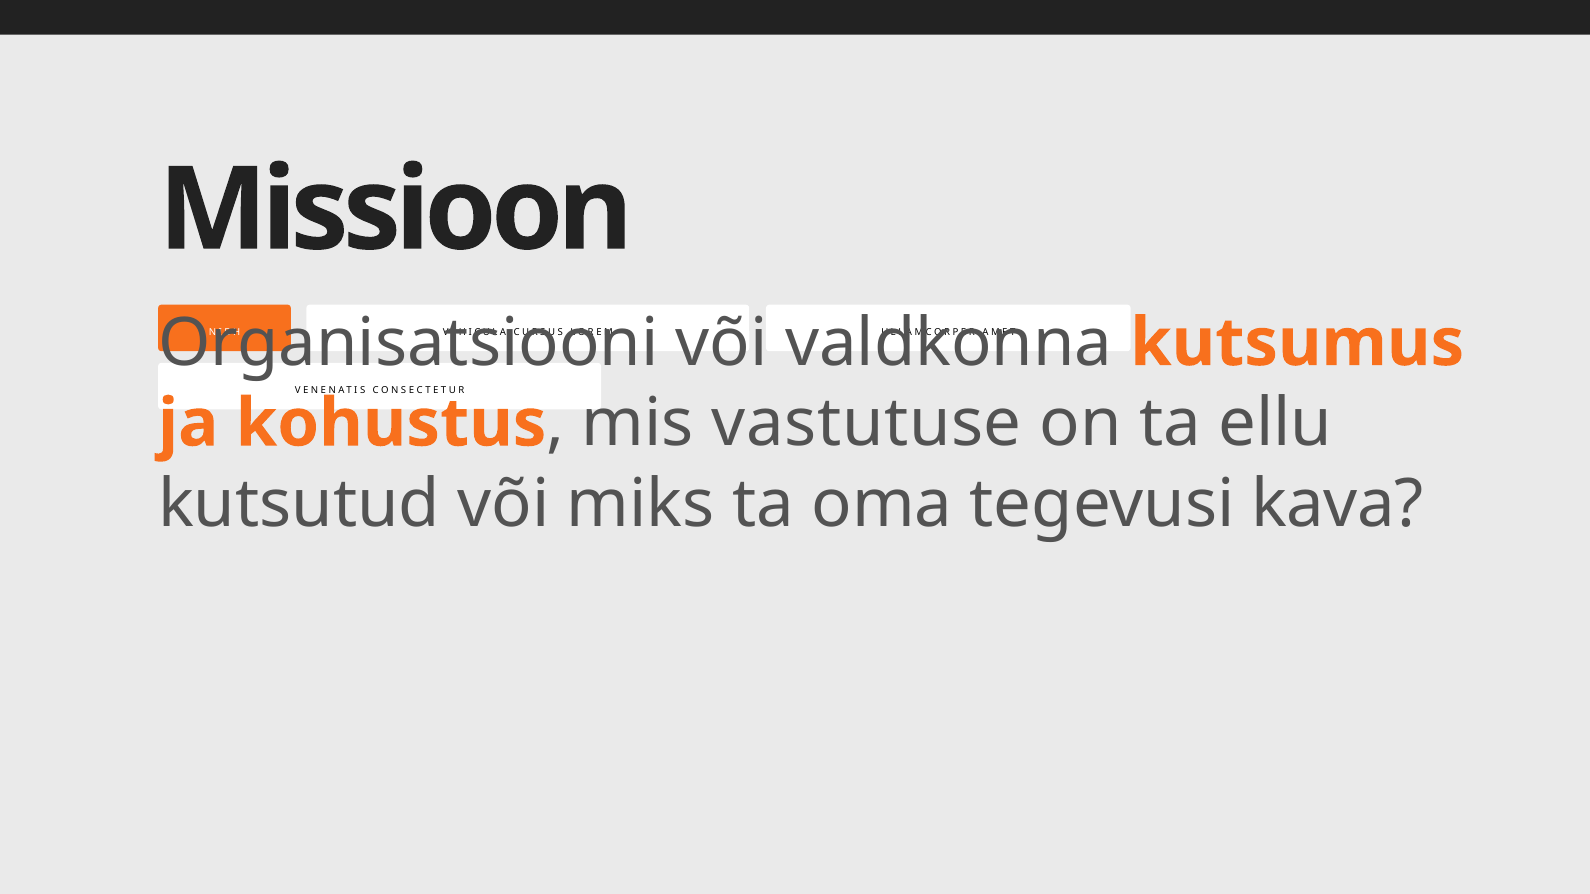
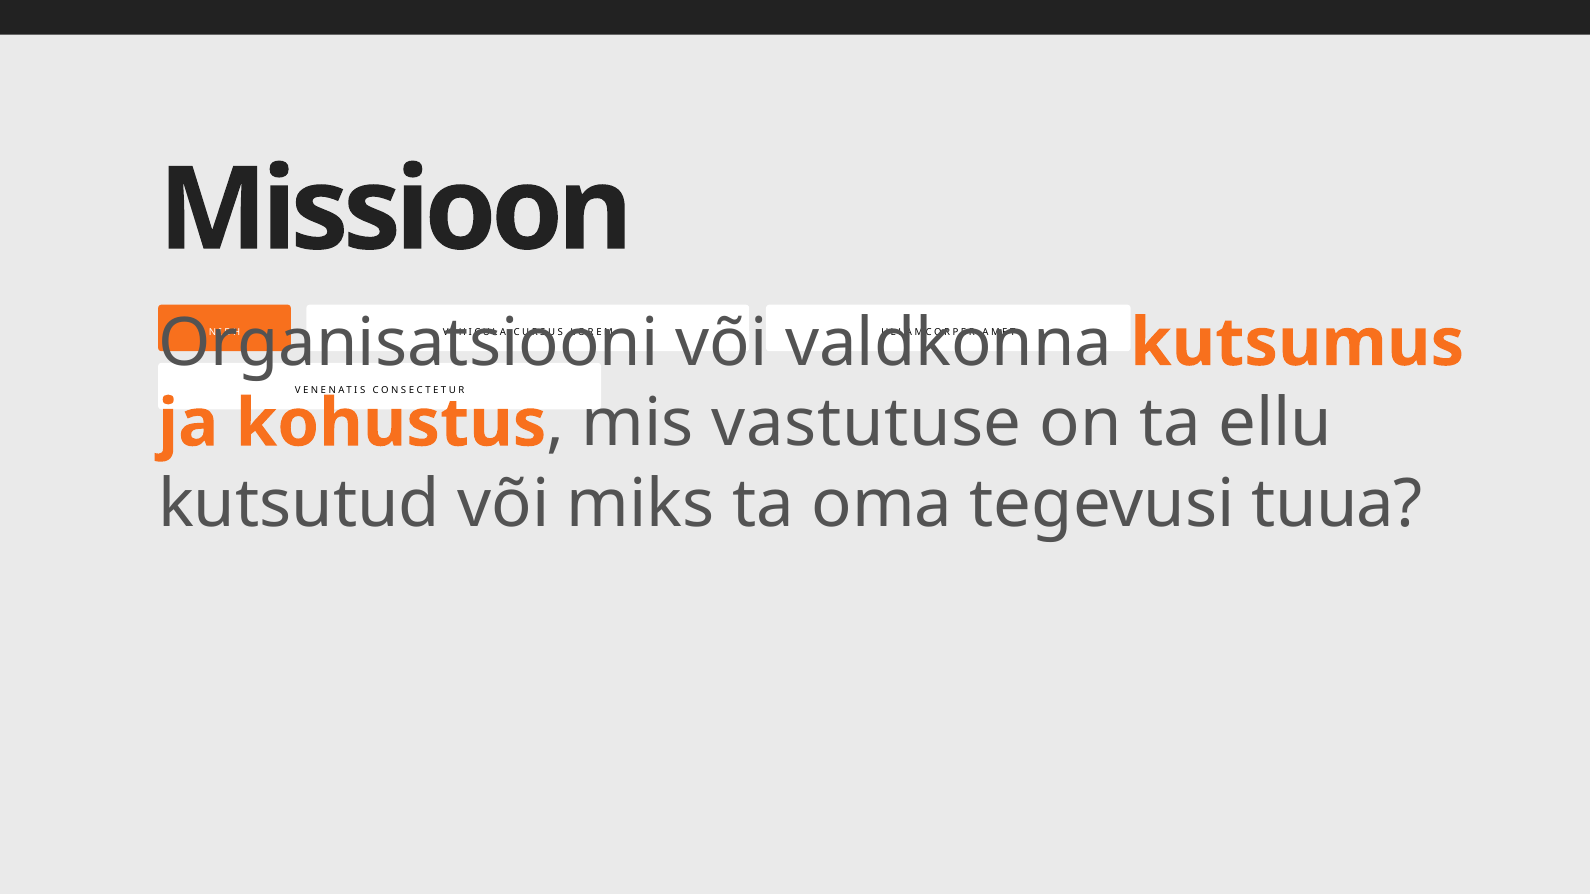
kava: kava -> tuua (1337, 504)
